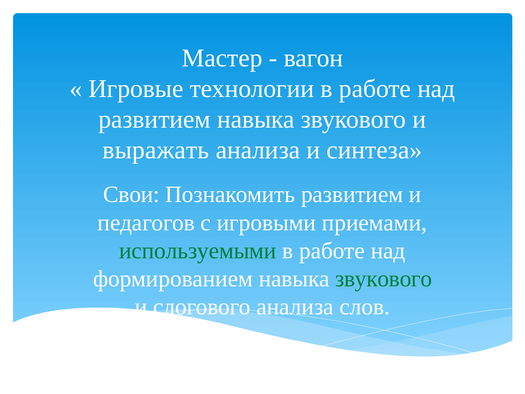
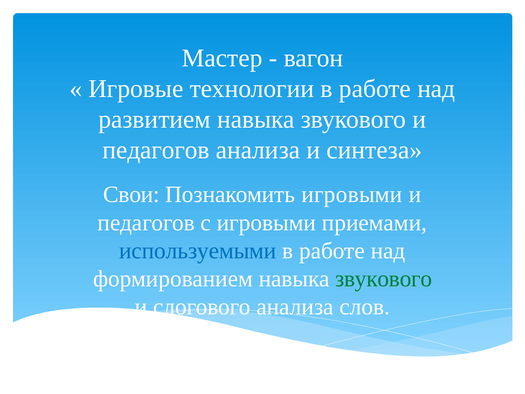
выражать: выражать -> педагогов (156, 150)
Познакомить развитием: развитием -> игровыми (352, 194)
используемыми colour: green -> blue (198, 251)
